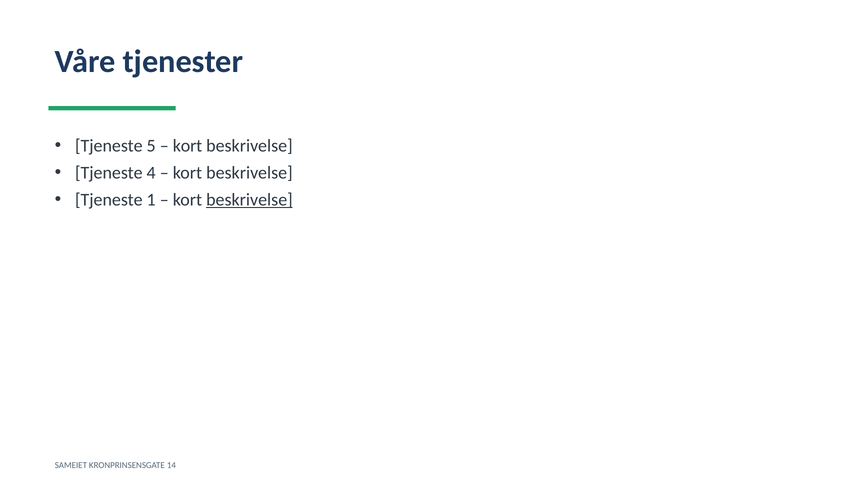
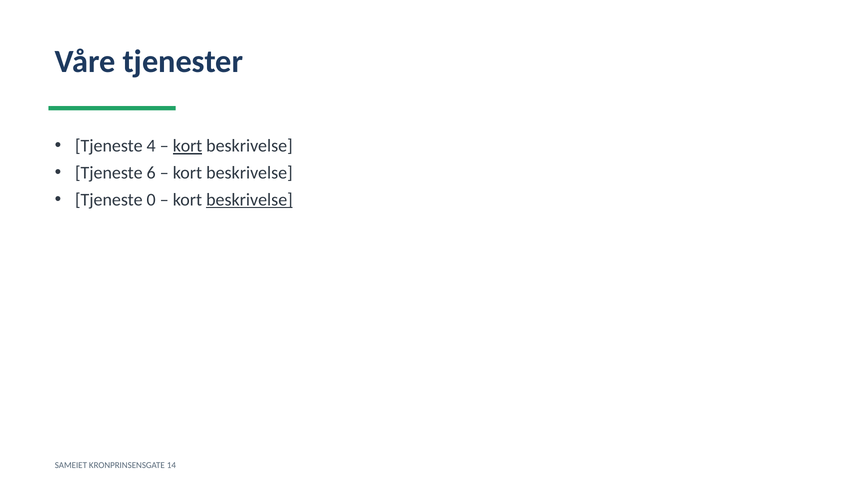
5: 5 -> 4 (151, 146)
kort underline: none -> present (188, 146)
4: 4 -> 6 (151, 173)
1: 1 -> 0 (151, 200)
